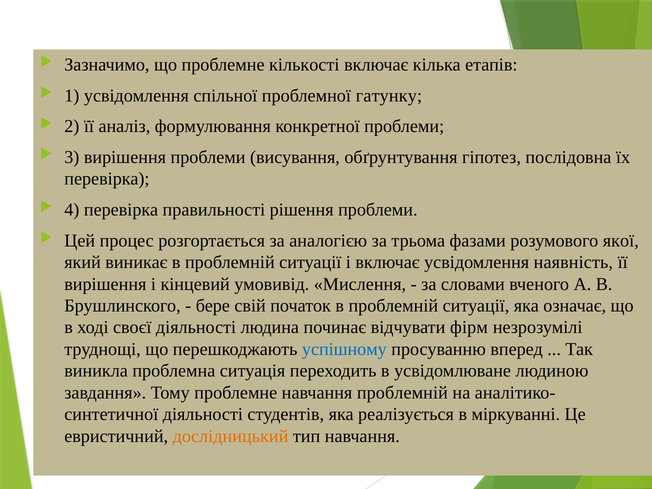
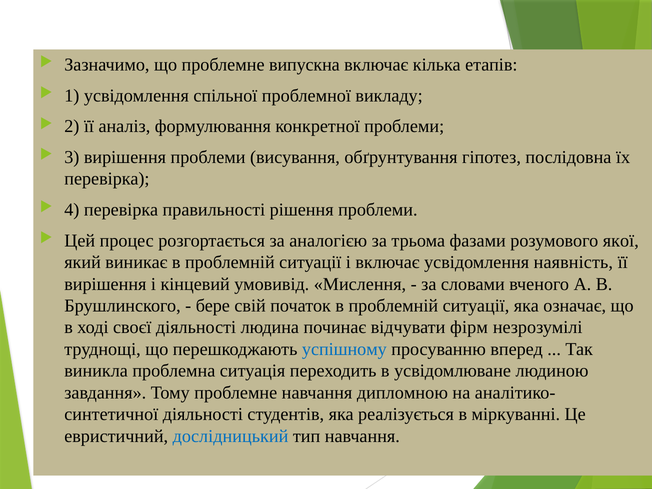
кількості: кількості -> випускна (304, 65)
гатунку: гатунку -> викладу (389, 96)
навчання проблемній: проблемній -> дипломною (402, 393)
дослідницький colour: orange -> blue (230, 436)
